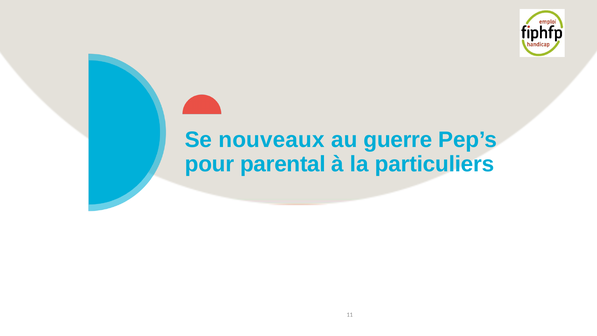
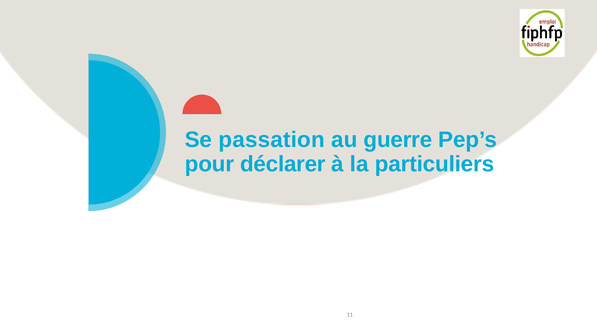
nouveaux: nouveaux -> passation (272, 140)
parental: parental -> déclarer (283, 164)
